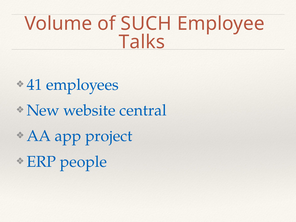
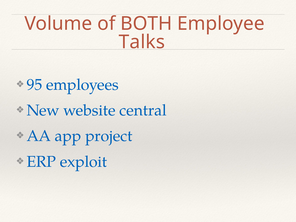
SUCH: SUCH -> BOTH (146, 24)
41: 41 -> 95 (34, 85)
people: people -> exploit (83, 162)
